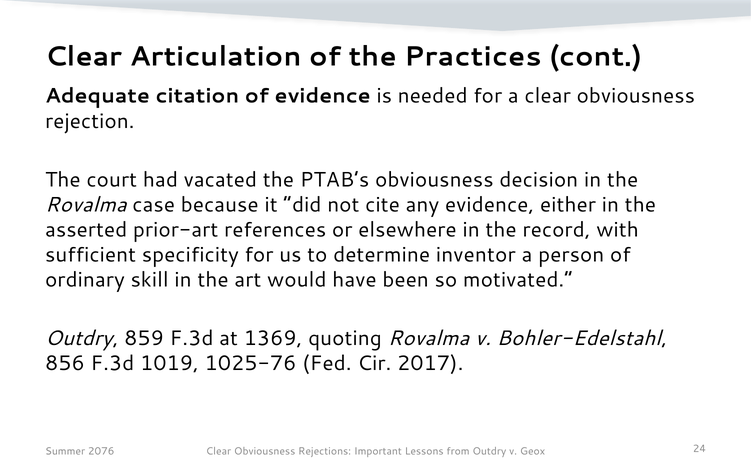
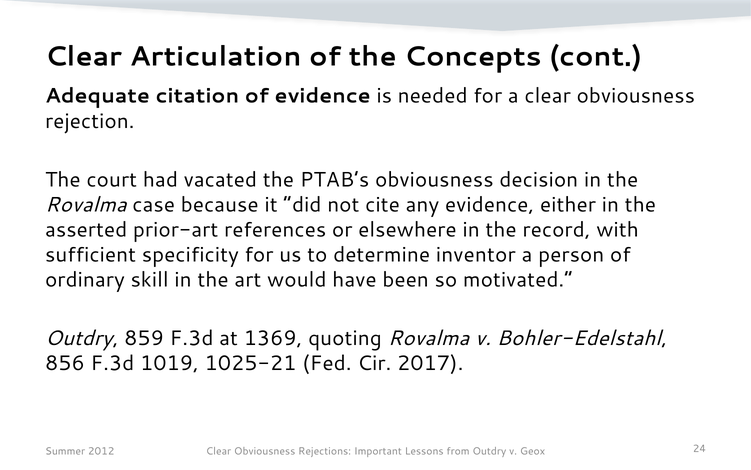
Practices: Practices -> Concepts (473, 57)
1025-76: 1025-76 -> 1025-21 (251, 363)
2076: 2076 -> 2012 (101, 451)
